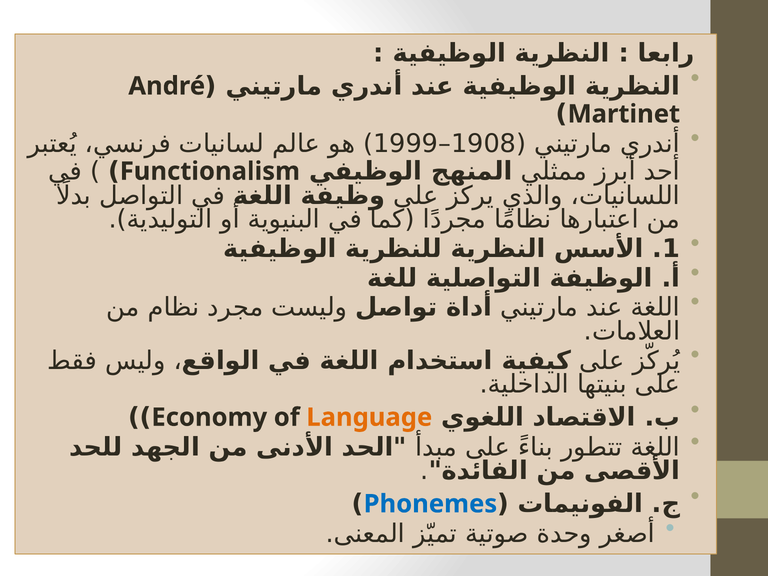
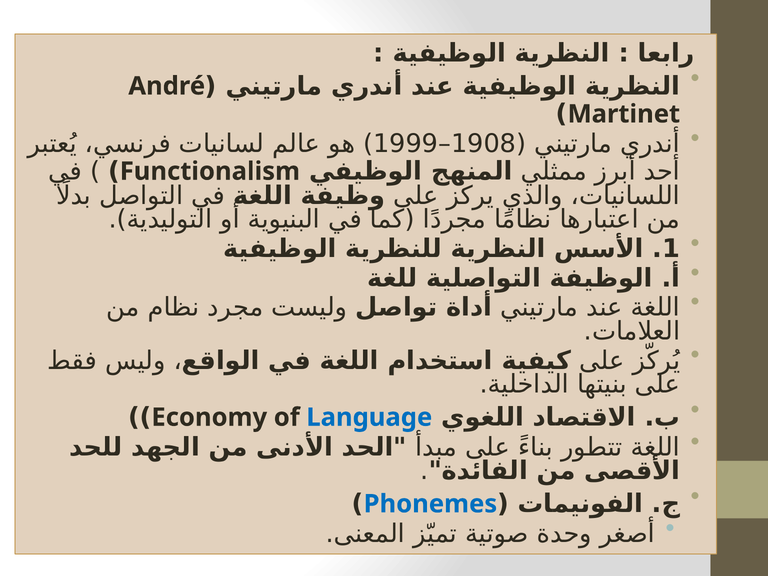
Language colour: orange -> blue (369, 417)
